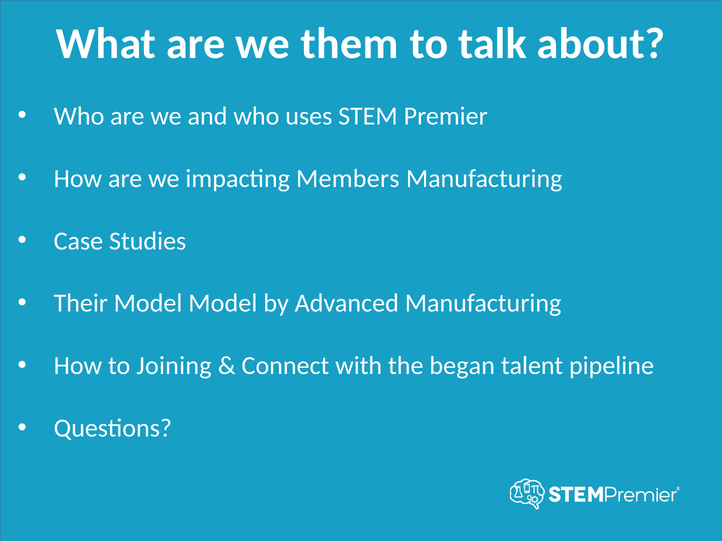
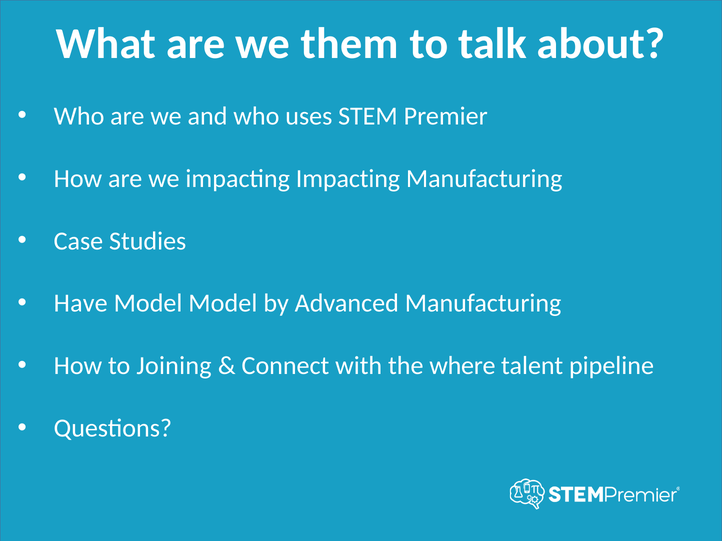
impacting Members: Members -> Impacting (348, 179)
Their: Their -> Have (81, 304)
began: began -> where (462, 366)
